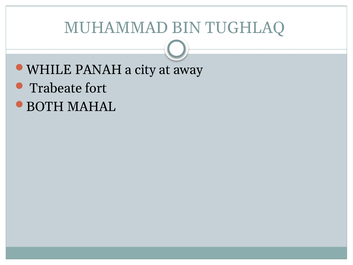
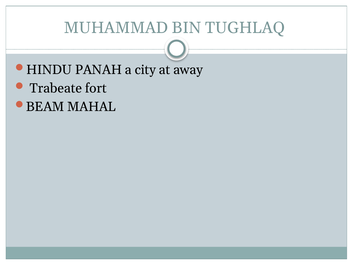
WHILE: WHILE -> HINDU (49, 70)
BOTH: BOTH -> BEAM (45, 107)
